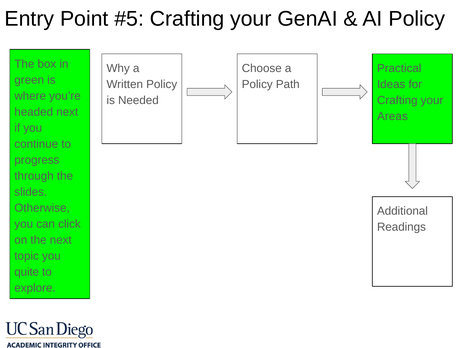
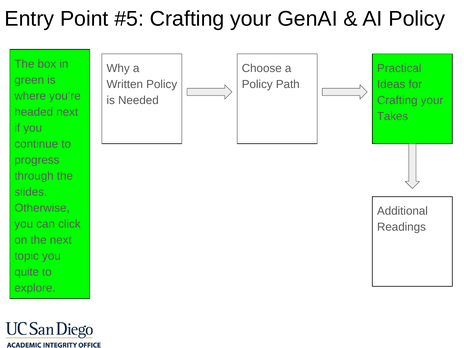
Areas: Areas -> Takes (393, 116)
